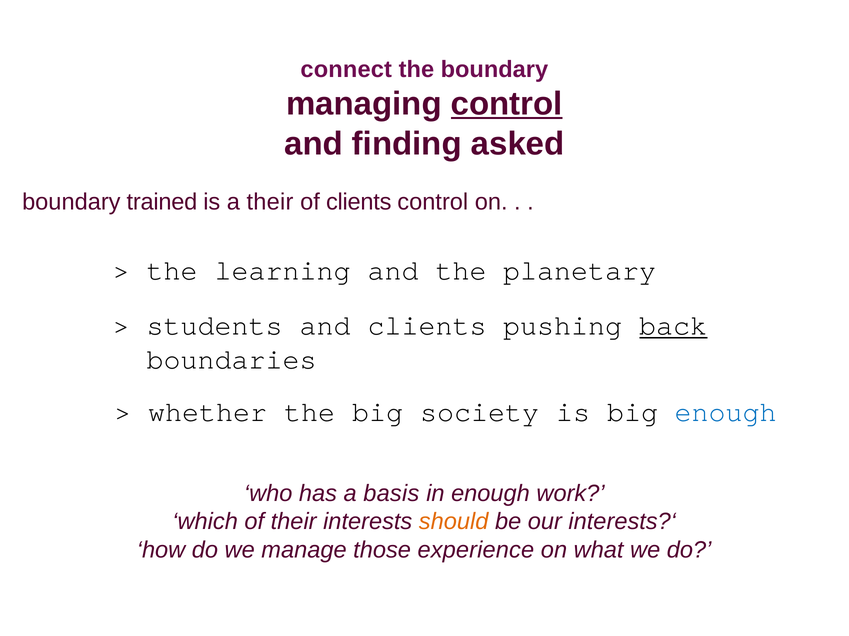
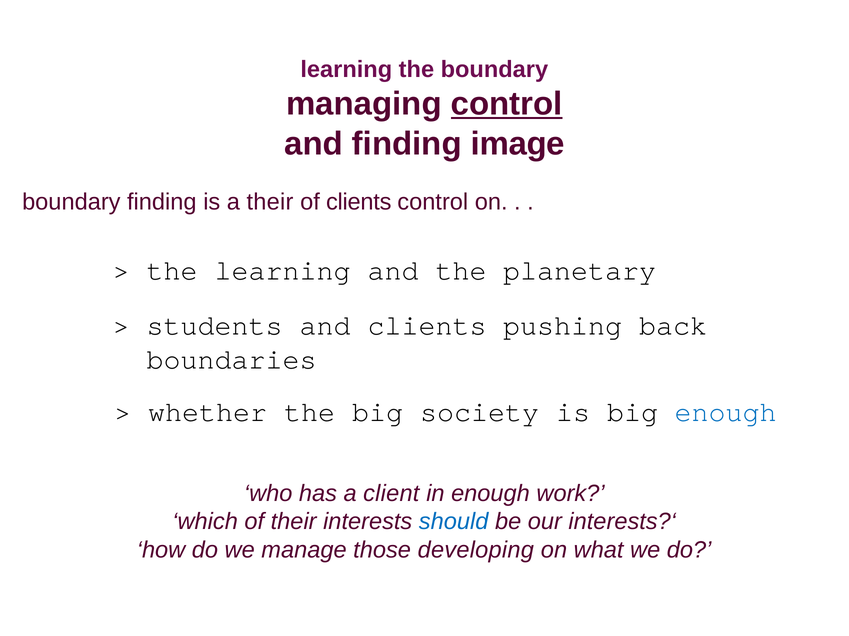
connect: connect -> learning (346, 70)
asked: asked -> image (518, 144)
boundary trained: trained -> finding (162, 202)
back underline: present -> none (673, 326)
basis: basis -> client (391, 494)
should colour: orange -> blue (454, 522)
experience: experience -> developing (476, 551)
